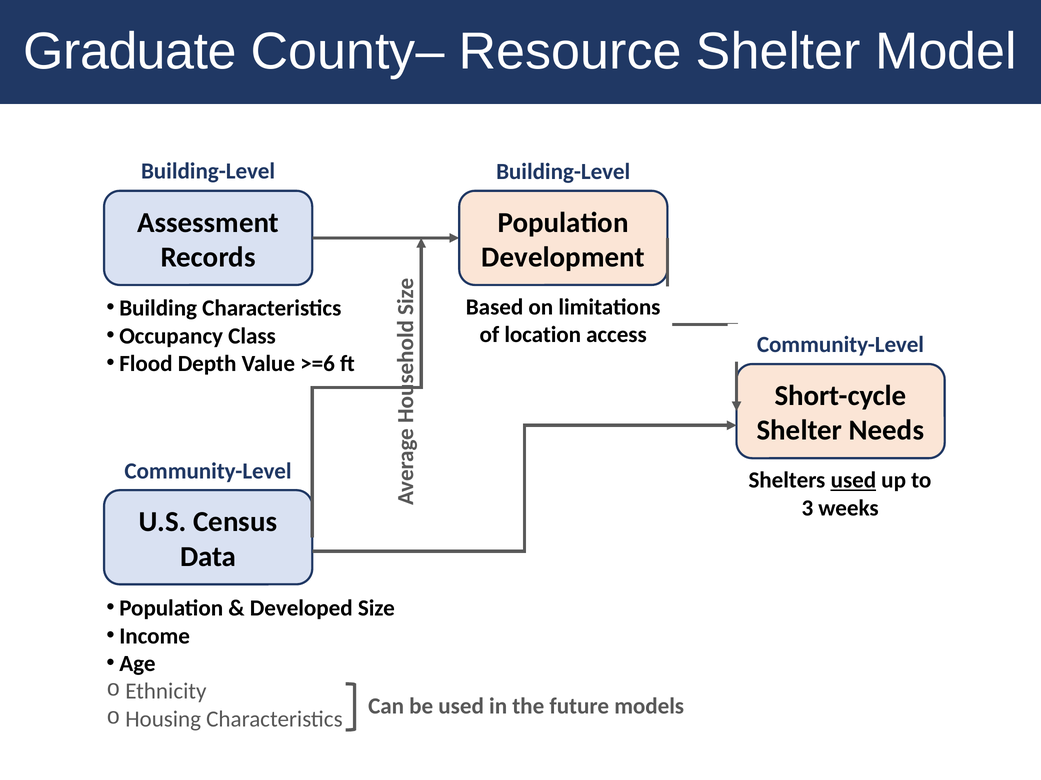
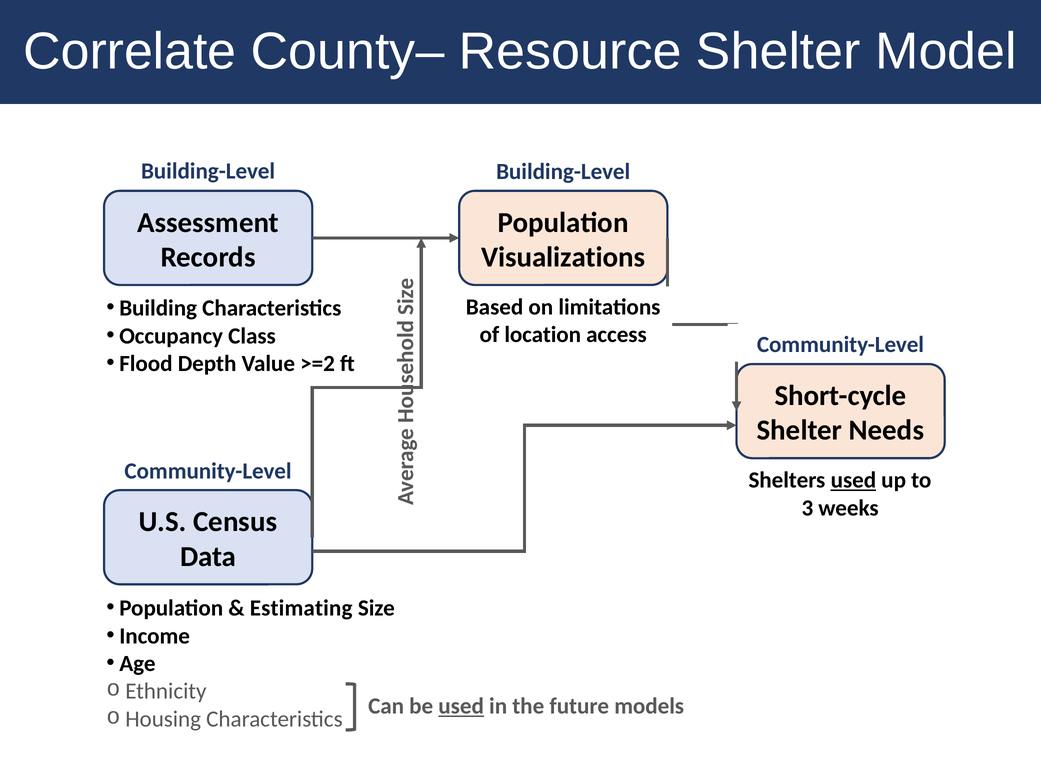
Graduate: Graduate -> Correlate (130, 52)
Development: Development -> Visualizations (563, 257)
>=6: >=6 -> >=2 (318, 364)
Developed: Developed -> Estimating (301, 609)
used underline: none -> present (461, 707)
